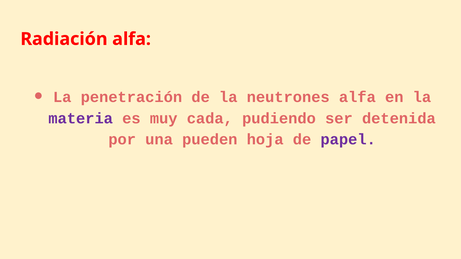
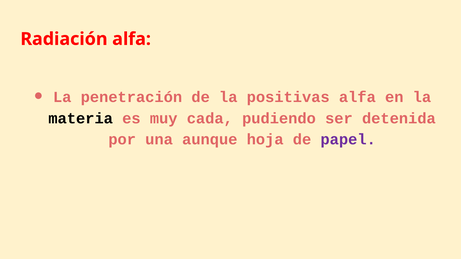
neutrones: neutrones -> positivas (288, 97)
materia colour: purple -> black (81, 119)
pueden: pueden -> aunque (210, 140)
